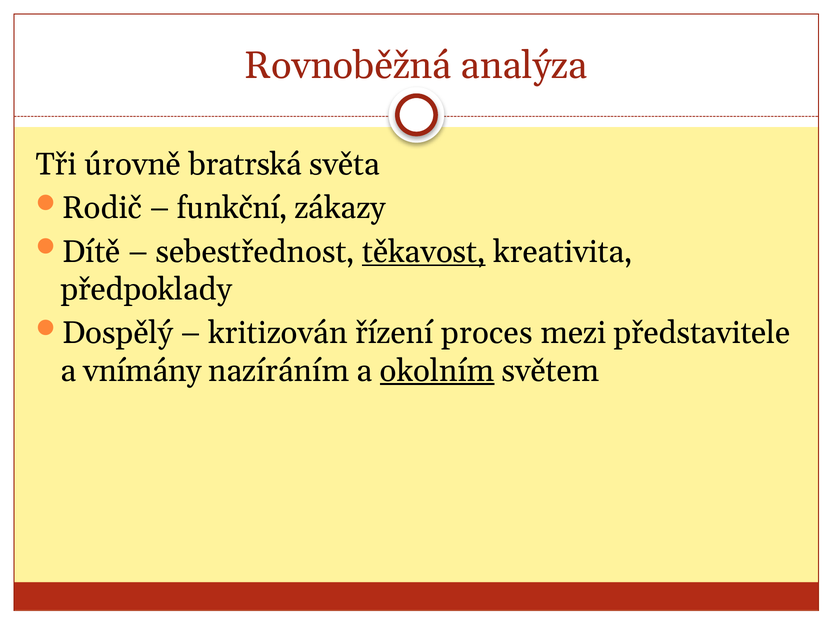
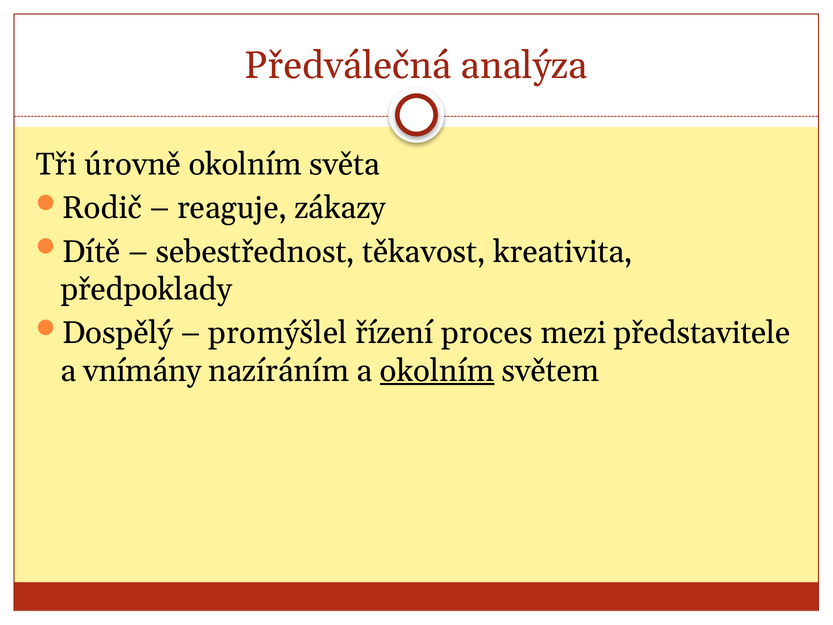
Rovnoběžná: Rovnoběžná -> Předválečná (348, 66)
úrovně bratrská: bratrská -> okolním (245, 164)
funkční: funkční -> reaguje (232, 208)
těkavost underline: present -> none (424, 252)
kritizován: kritizován -> promýšlel (278, 333)
